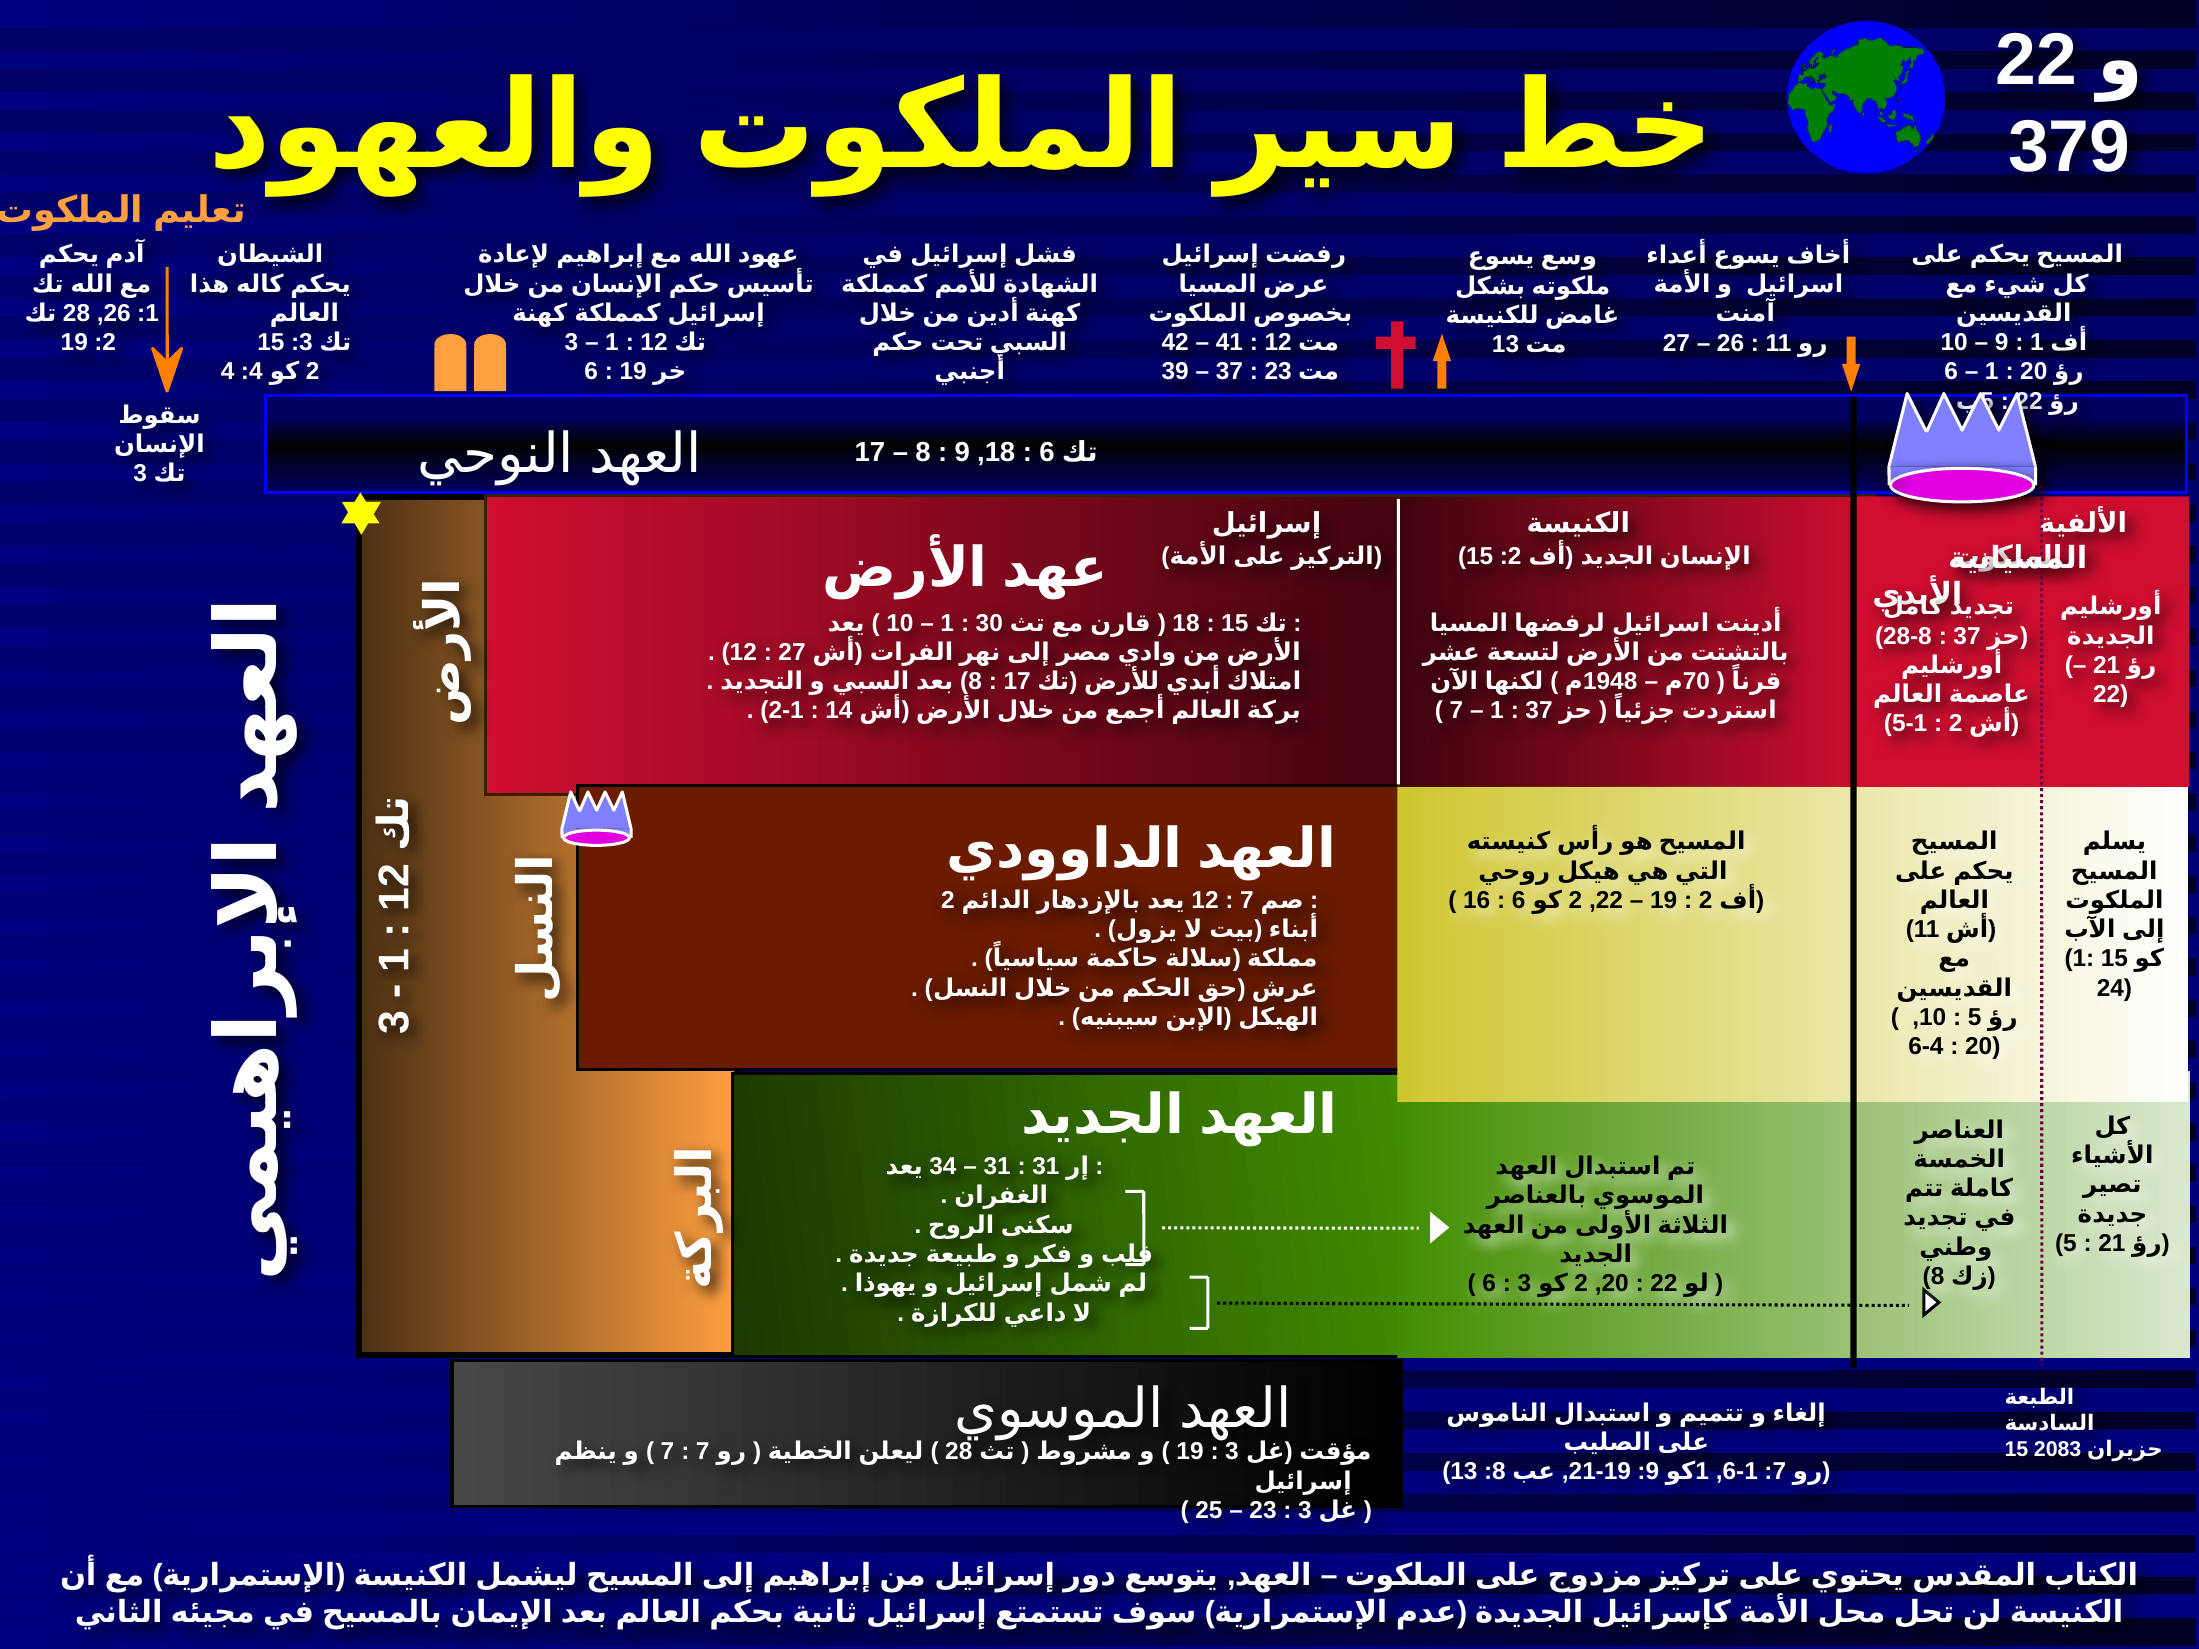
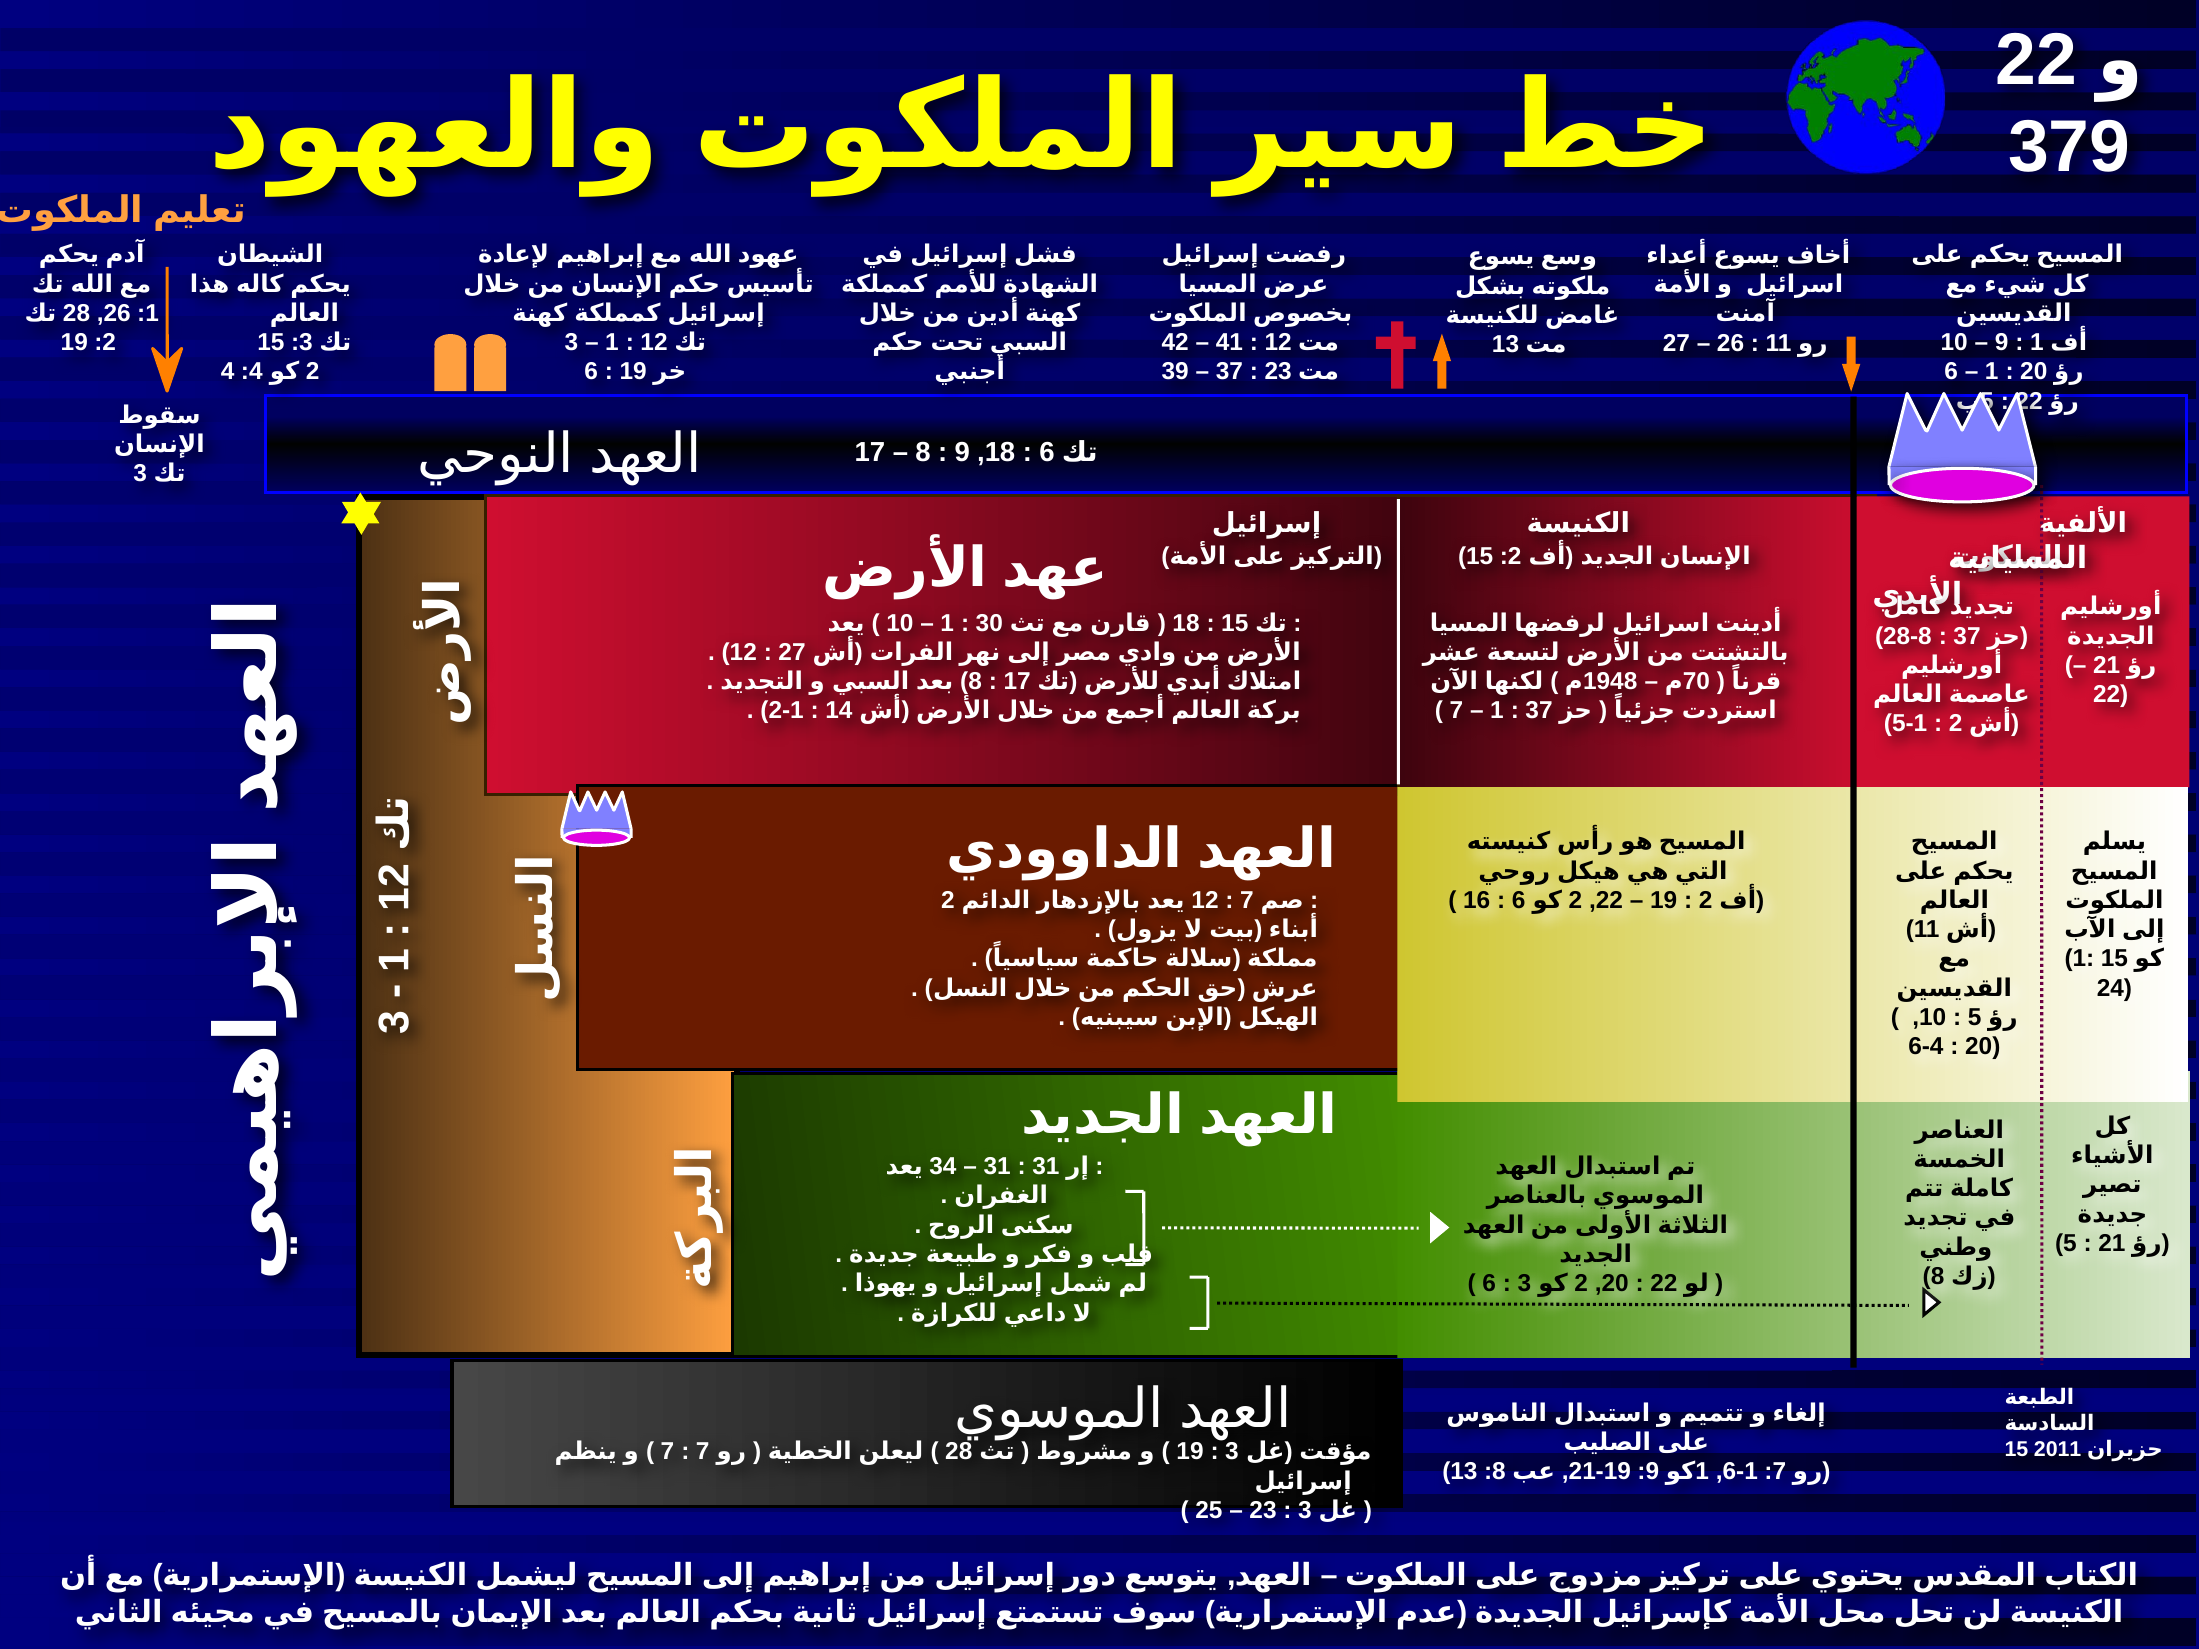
2083: 2083 -> 2011 (2058, 1449)
